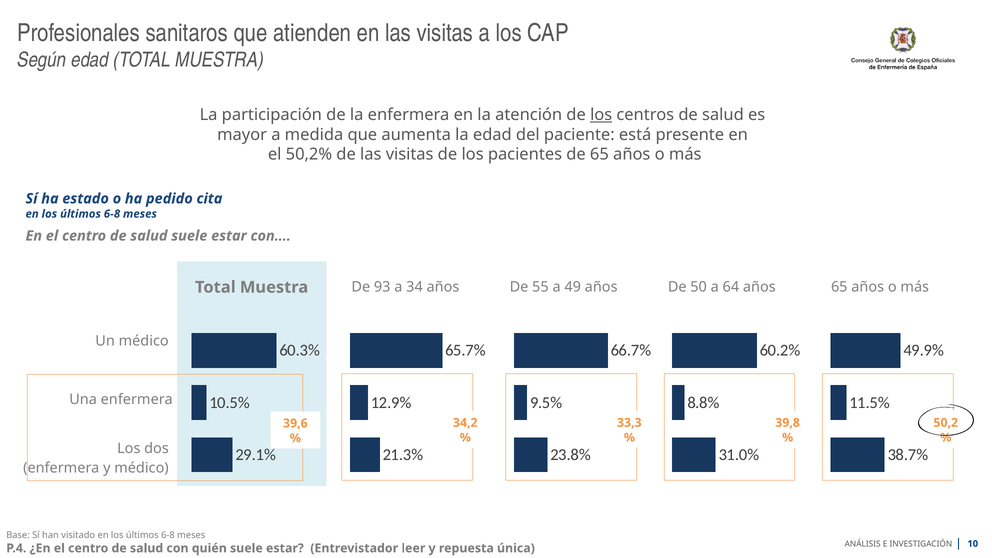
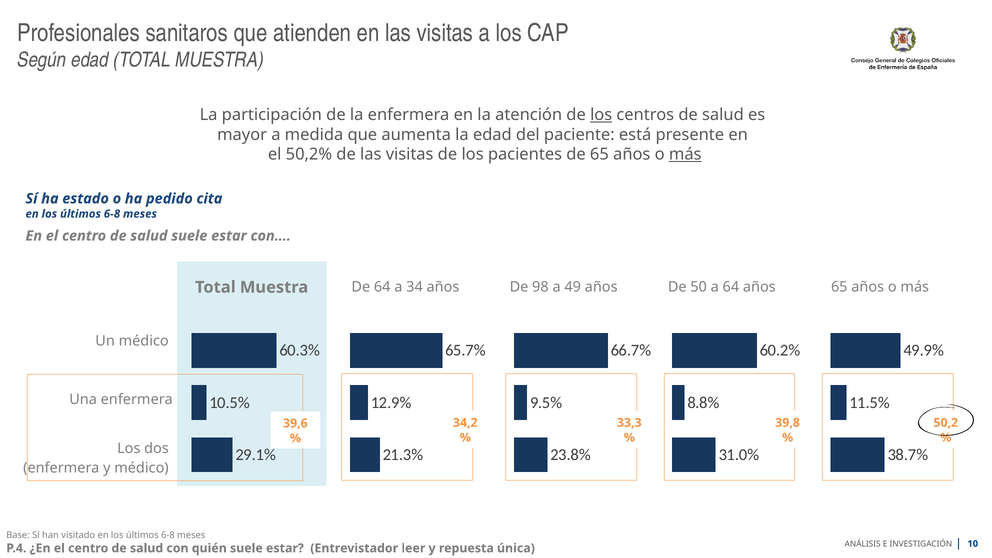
más underline: none -> present (685, 155)
De 93: 93 -> 64 (382, 287)
55: 55 -> 98 (540, 287)
